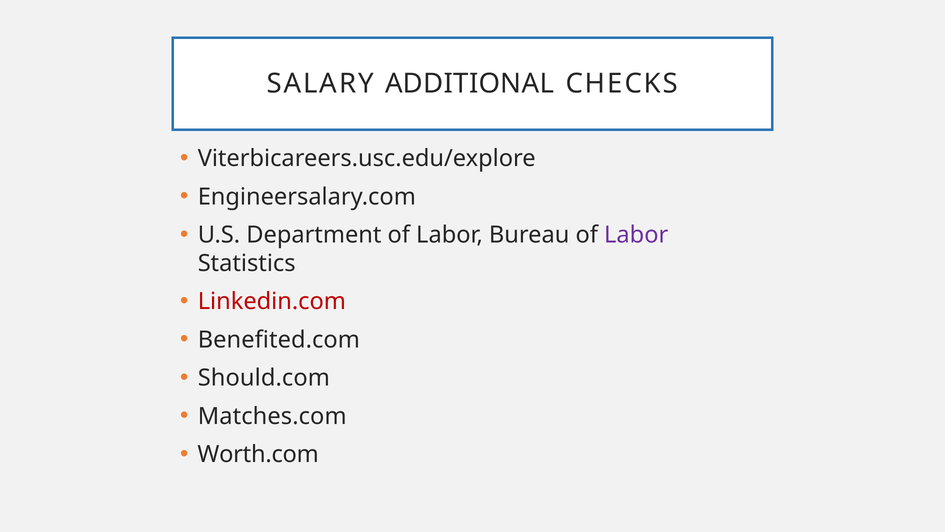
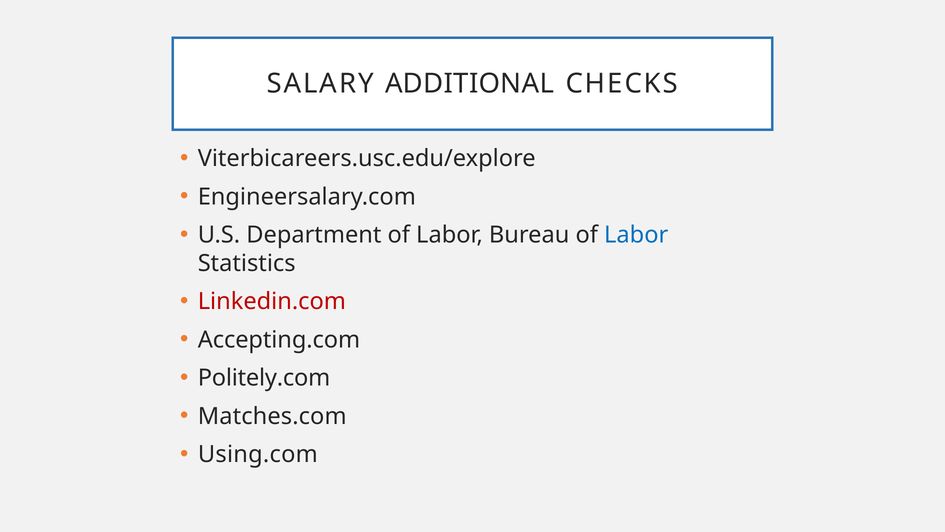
Labor colour: purple -> blue (636, 235)
Benefited.com: Benefited.com -> Accepting.com (279, 340)
Should.com: Should.com -> Politely.com (264, 378)
Worth.com: Worth.com -> Using.com (258, 454)
